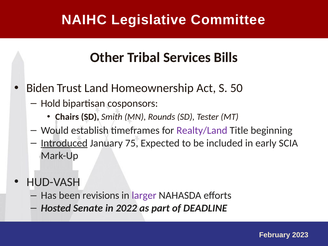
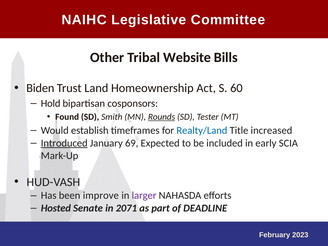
Services: Services -> Website (187, 58)
50: 50 -> 60 (236, 88)
Chairs: Chairs -> Found (67, 117)
Rounds underline: none -> present (162, 117)
Realty/Land colour: purple -> blue (202, 131)
beginning: beginning -> increased (271, 131)
75: 75 -> 69 (132, 143)
revisions: revisions -> improve (101, 196)
2022: 2022 -> 2071 (126, 208)
